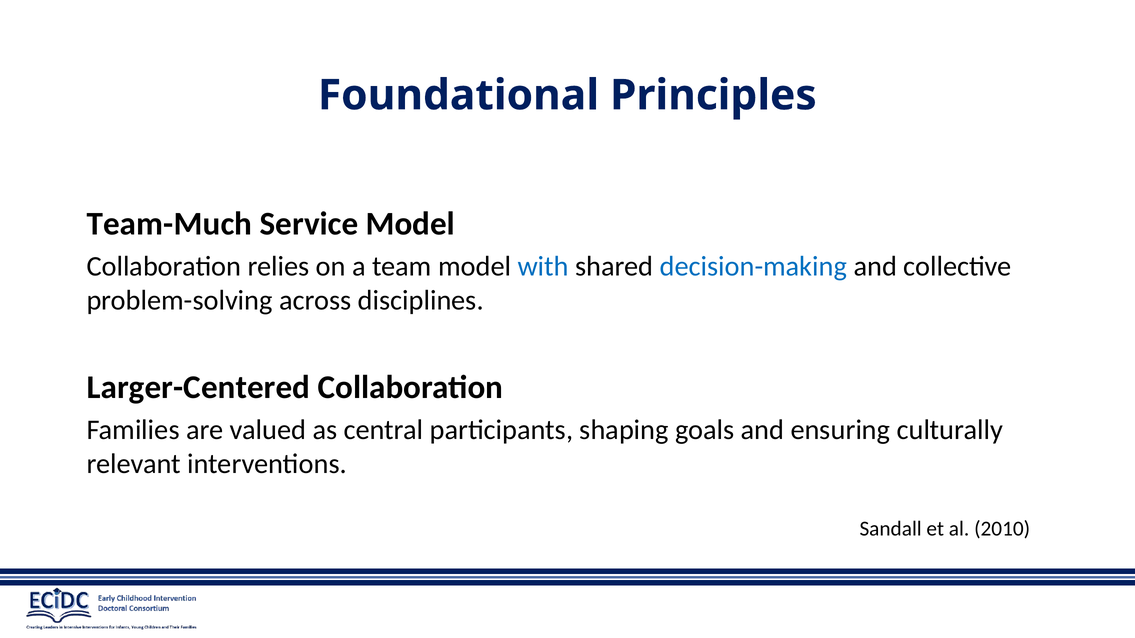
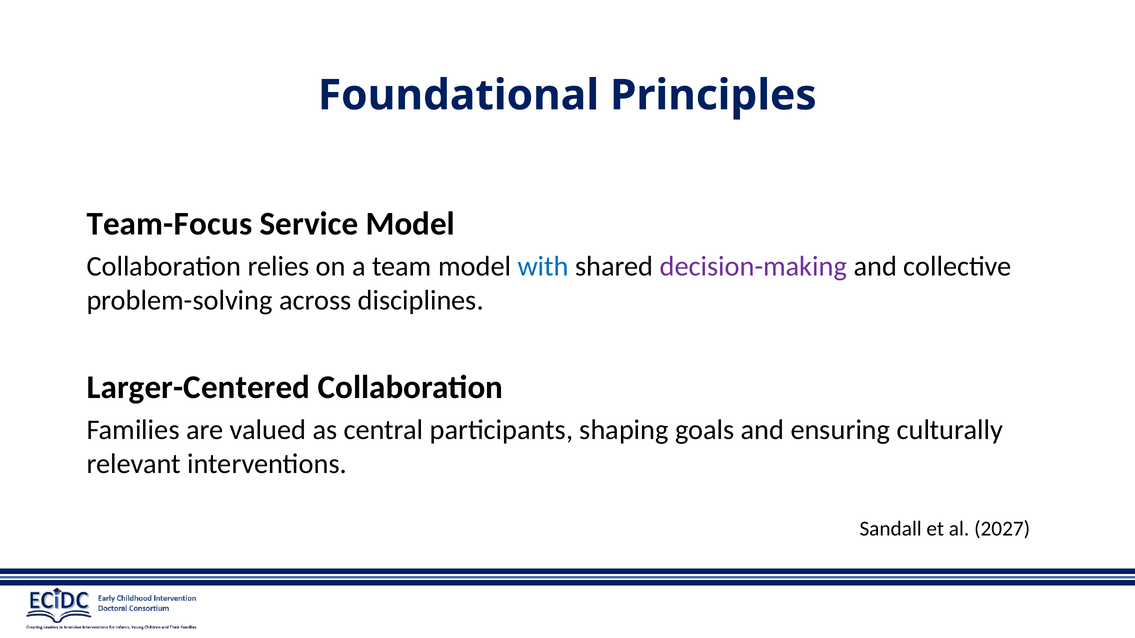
Team-Much: Team-Much -> Team-Focus (169, 224)
decision-making colour: blue -> purple (753, 267)
2010: 2010 -> 2027 (1002, 529)
